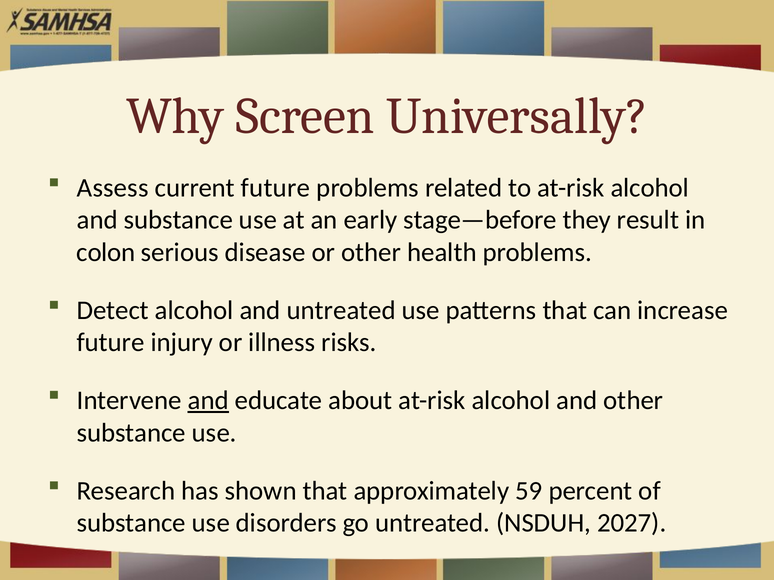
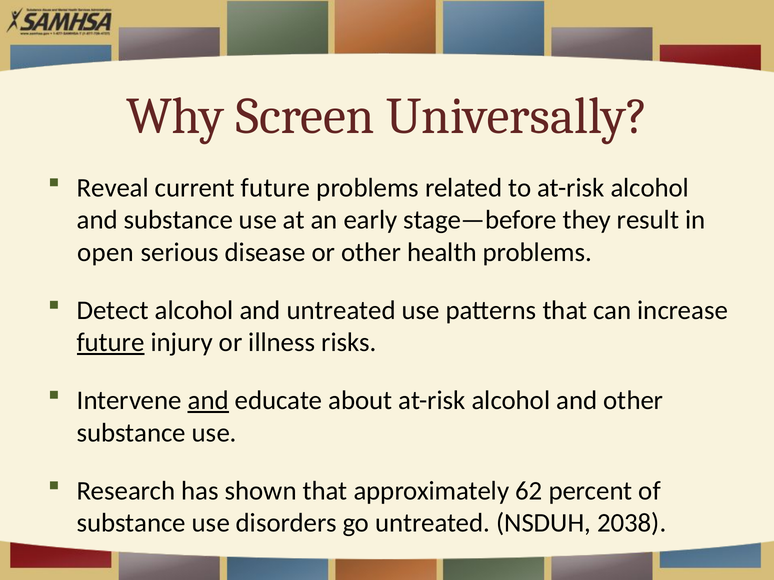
Assess: Assess -> Reveal (113, 188)
colon: colon -> open (106, 252)
future underline: none -> present (111, 343)
59: 59 -> 62 (529, 491)
2027: 2027 -> 2038 (632, 523)
